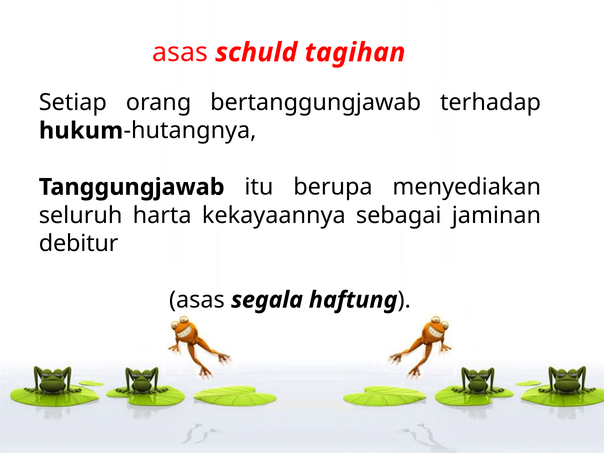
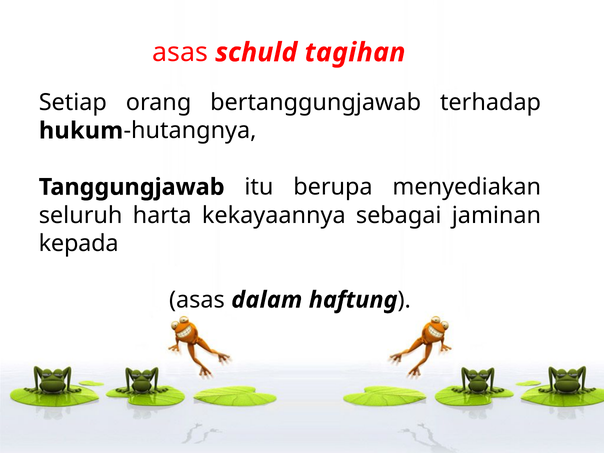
debitur: debitur -> kepada (79, 244)
segala: segala -> dalam (267, 300)
